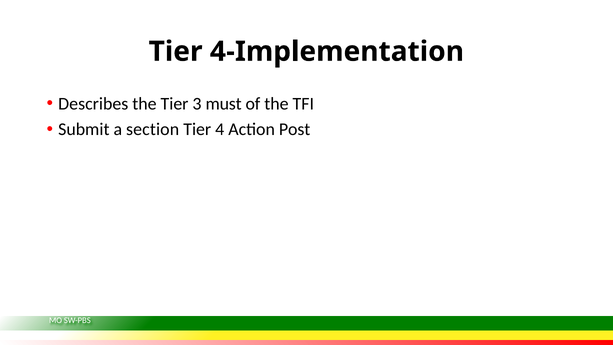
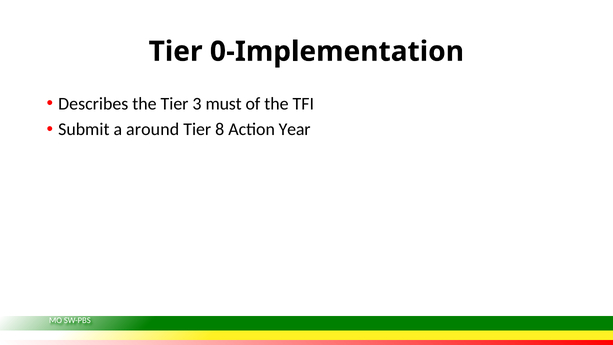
4-Implementation: 4-Implementation -> 0-Implementation (337, 51)
section: section -> around (153, 129)
4: 4 -> 8 (220, 129)
Post: Post -> Year (295, 129)
